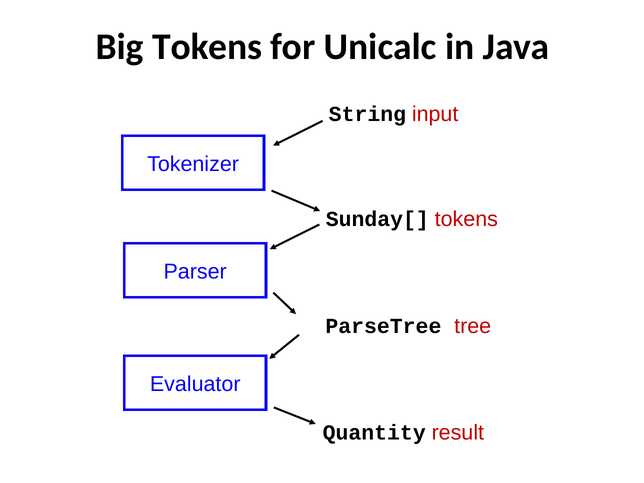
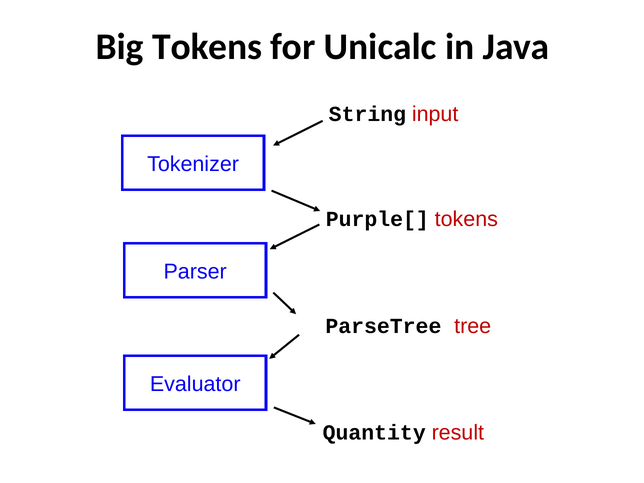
Sunday[: Sunday[ -> Purple[ (377, 219)
